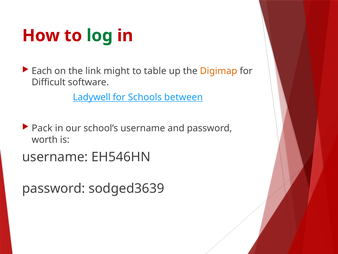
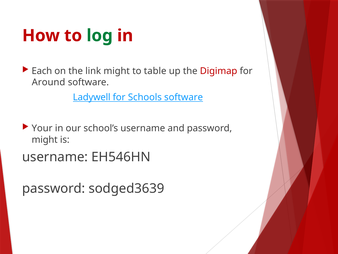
Digimap colour: orange -> red (219, 71)
Difficult: Difficult -> Around (49, 82)
Schools between: between -> software (184, 97)
Pack: Pack -> Your (42, 128)
worth: worth -> might (45, 139)
